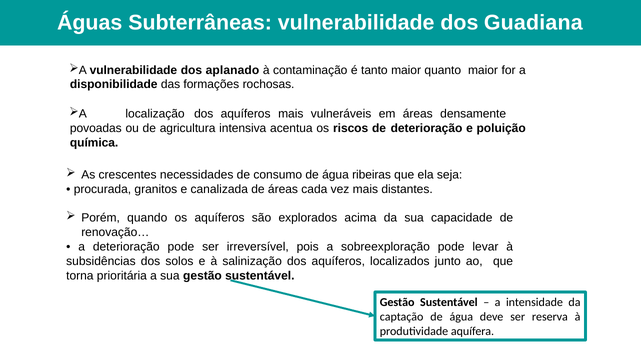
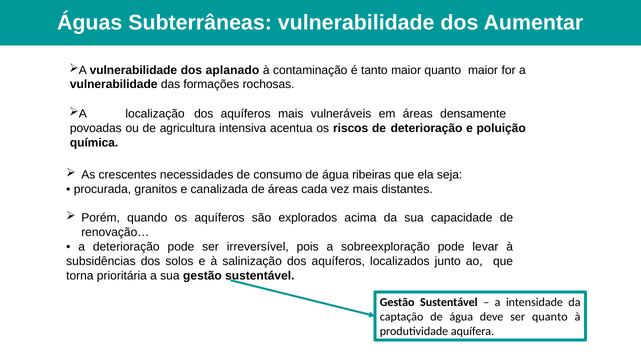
Guadiana: Guadiana -> Aumentar (533, 23)
disponibilidade: disponibilidade -> vulnerabilidade (114, 85)
ser reserva: reserva -> quanto (550, 317)
